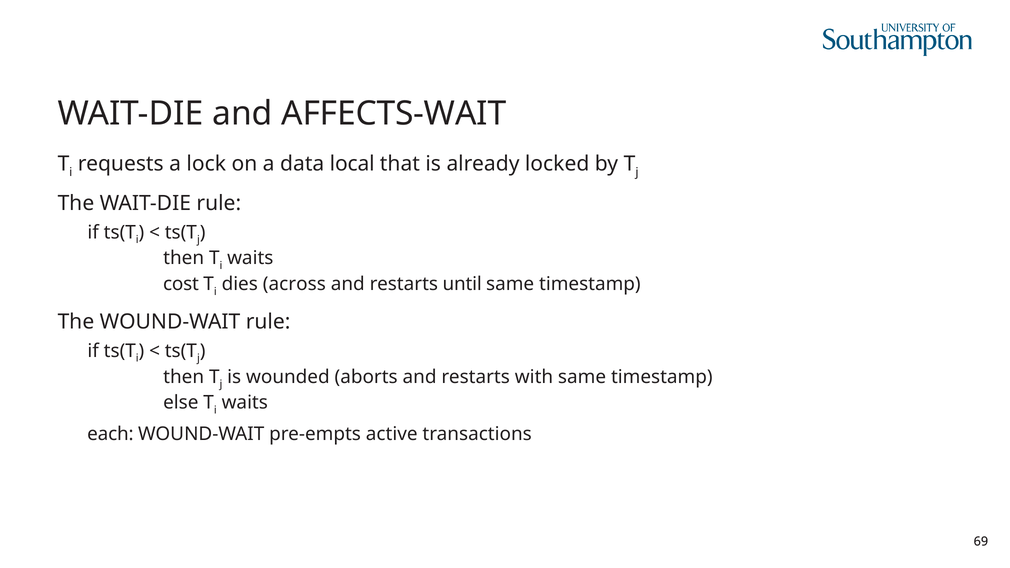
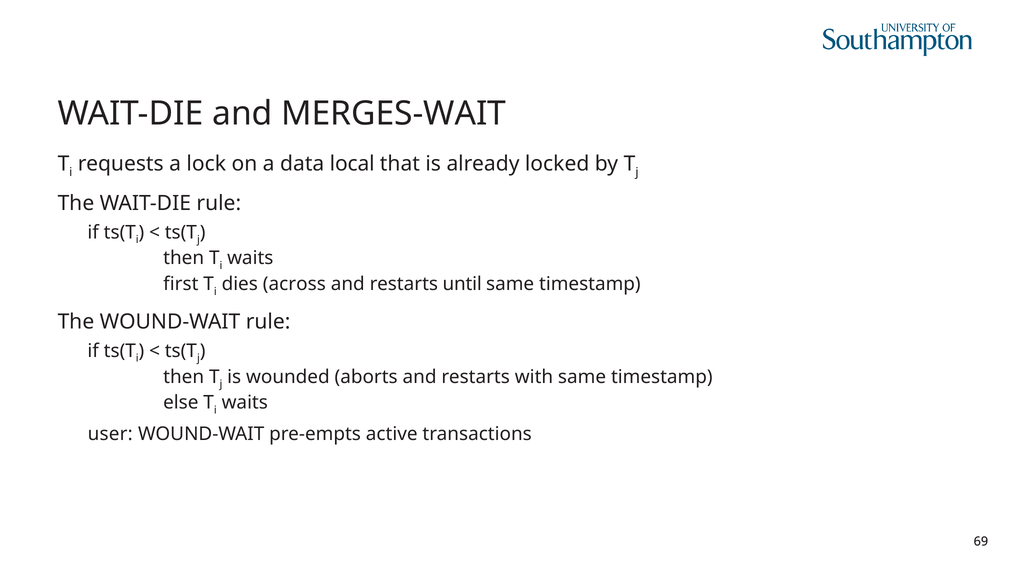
AFFECTS-WAIT: AFFECTS-WAIT -> MERGES-WAIT (394, 114)
cost: cost -> first (181, 284)
each: each -> user (110, 434)
